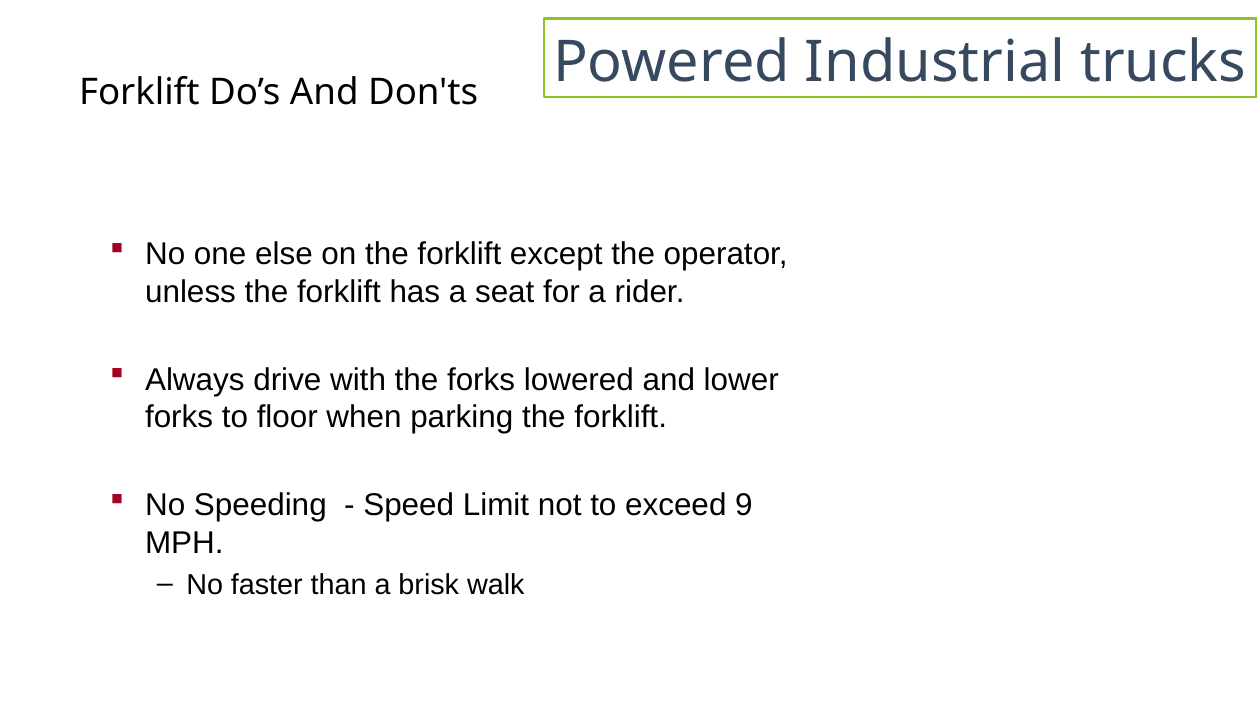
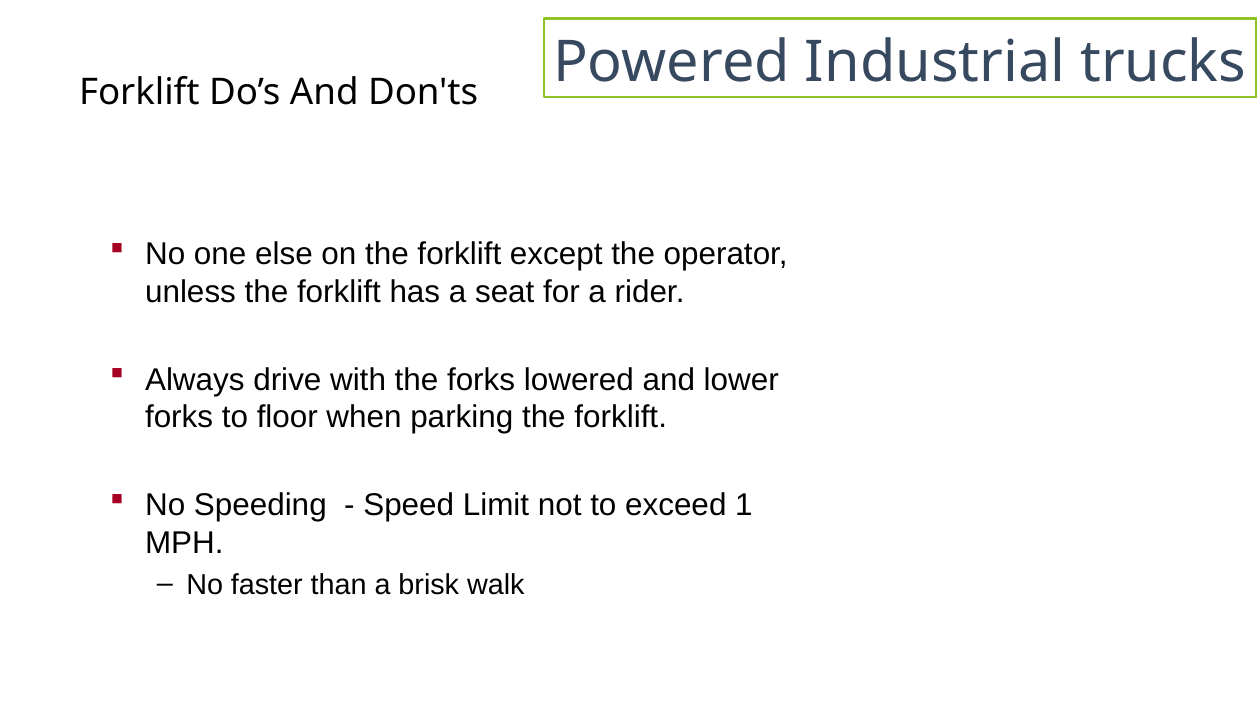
9: 9 -> 1 (744, 505)
